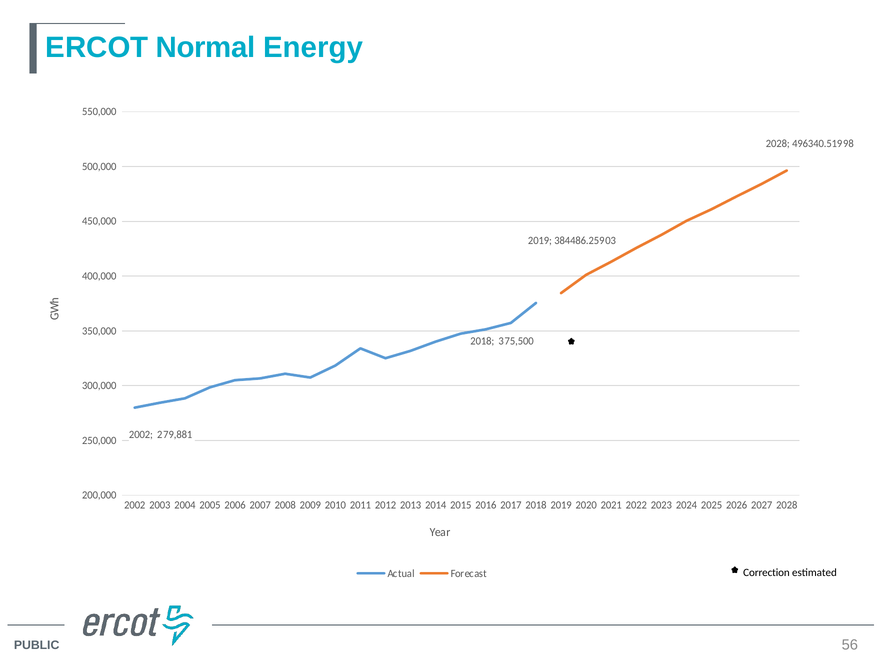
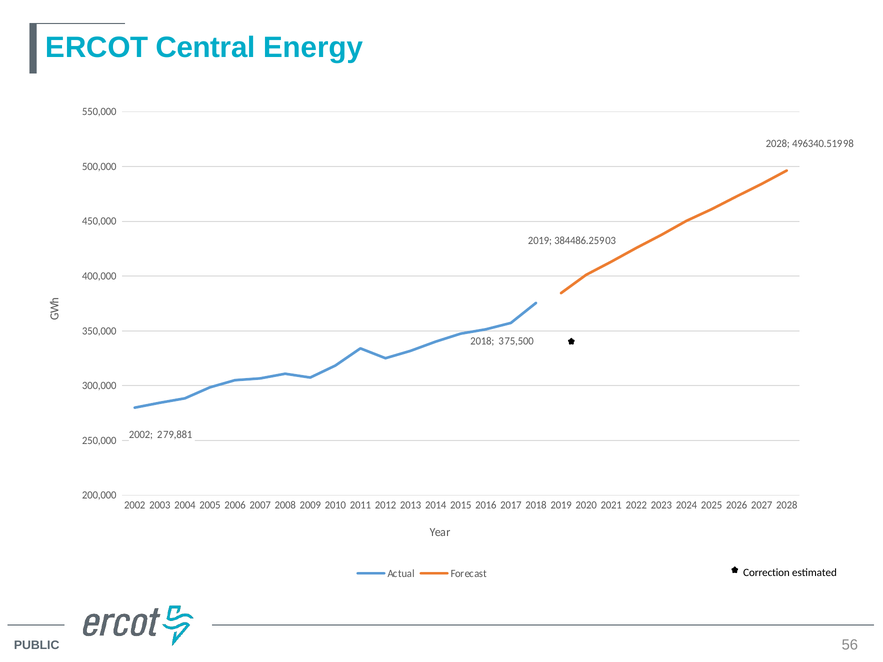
Normal: Normal -> Central (205, 48)
